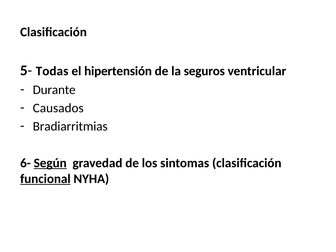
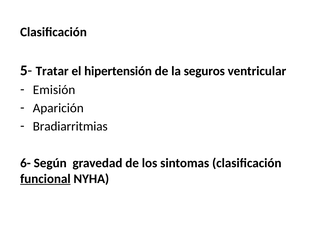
Todas: Todas -> Tratar (52, 71)
Durante: Durante -> Emisión (54, 90)
Causados: Causados -> Aparición (58, 108)
Según underline: present -> none (50, 163)
